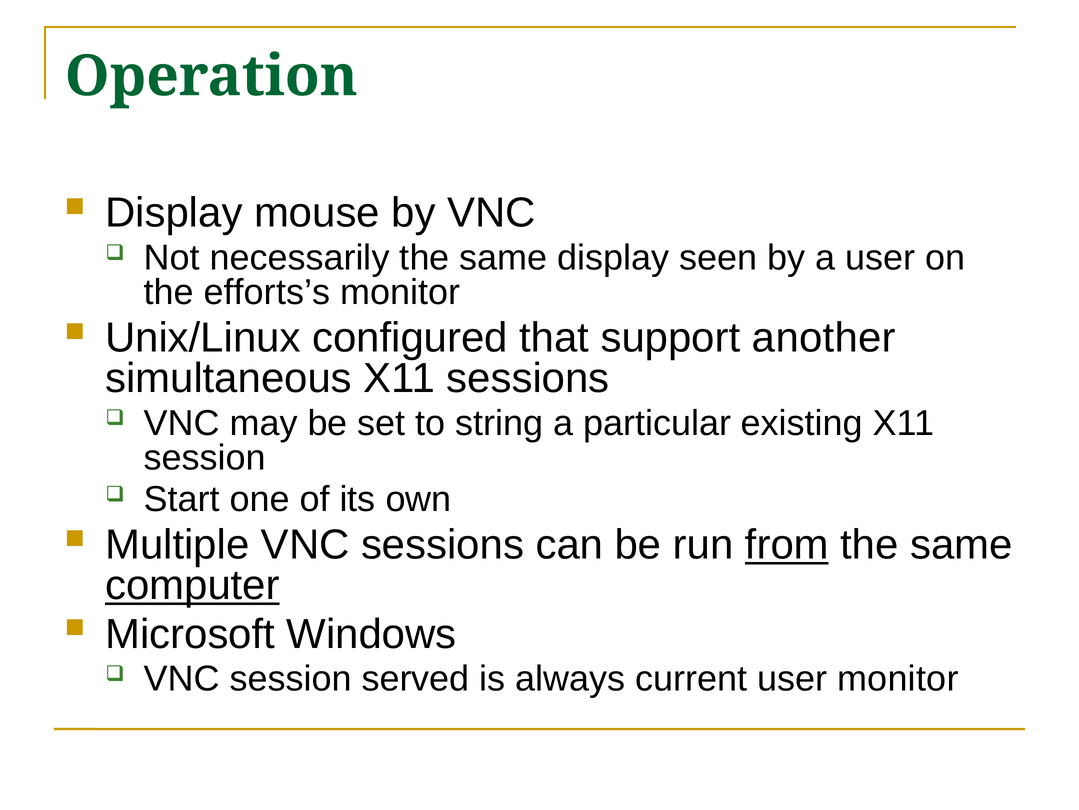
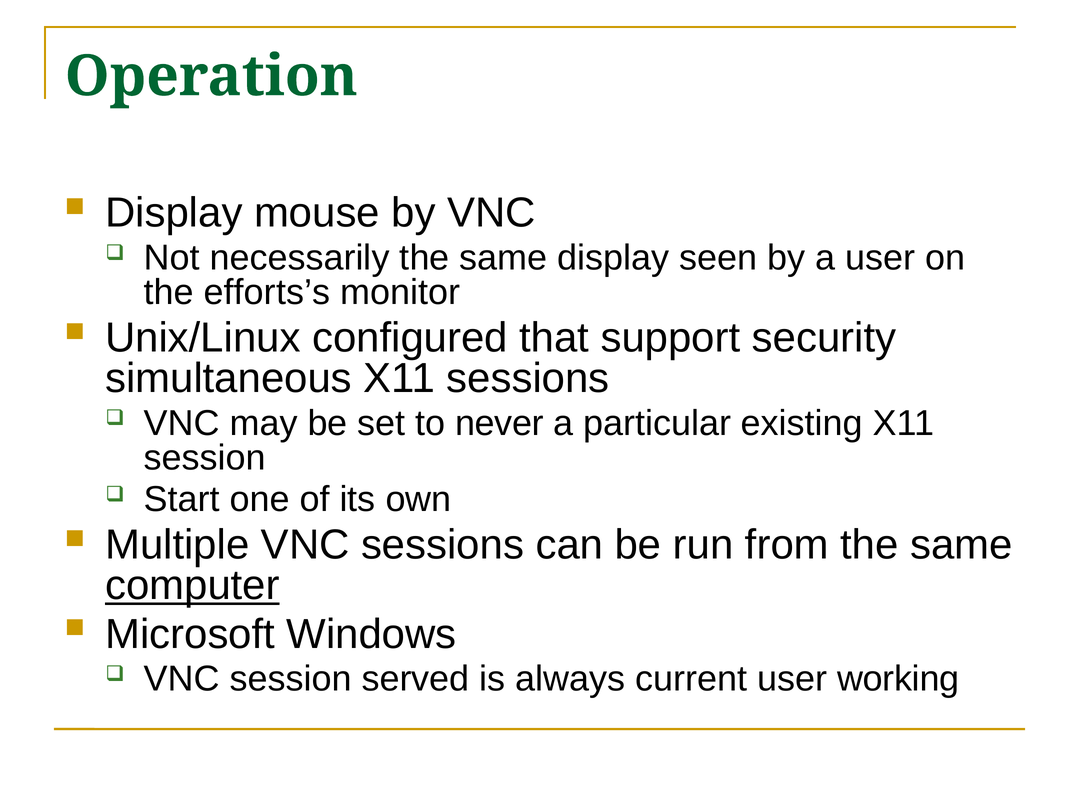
another: another -> security (824, 338)
string: string -> never (499, 423)
from underline: present -> none (787, 545)
user monitor: monitor -> working (898, 678)
